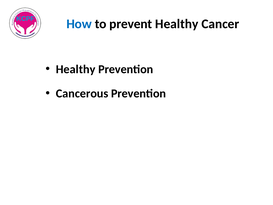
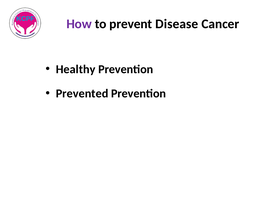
How colour: blue -> purple (79, 24)
prevent Healthy: Healthy -> Disease (177, 24)
Cancerous: Cancerous -> Prevented (82, 93)
